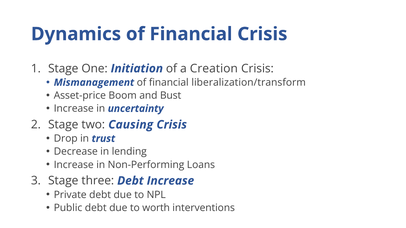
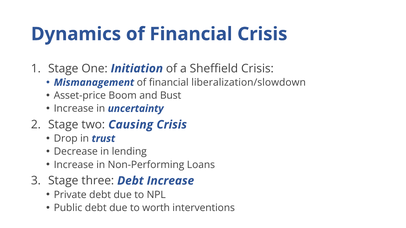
Creation: Creation -> Sheffield (214, 69)
liberalization/transform: liberalization/transform -> liberalization/slowdown (249, 83)
